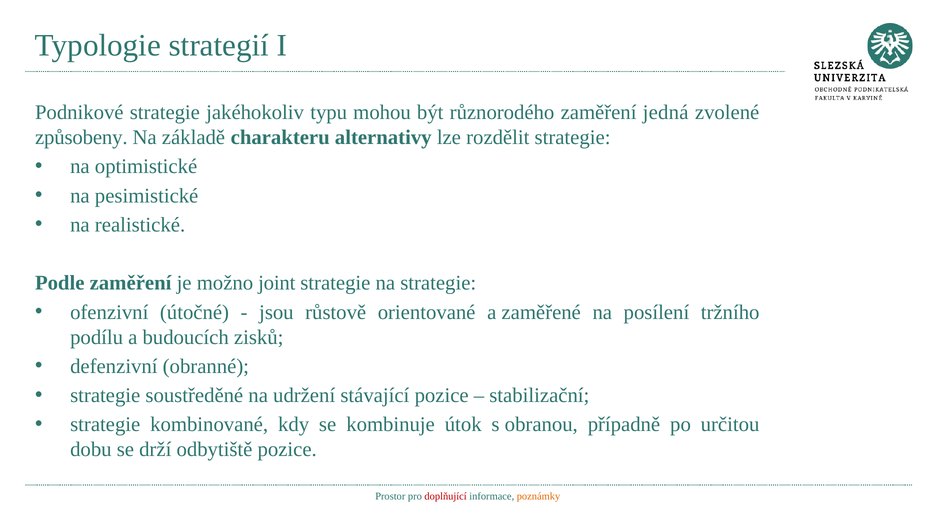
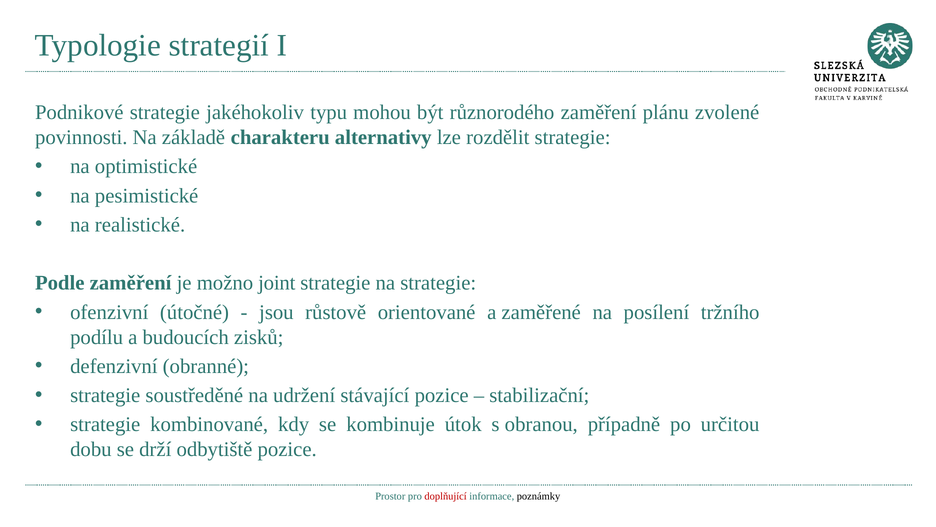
jedná: jedná -> plánu (666, 112)
způsobeny: způsobeny -> povinnosti (81, 137)
poznámky colour: orange -> black (539, 496)
